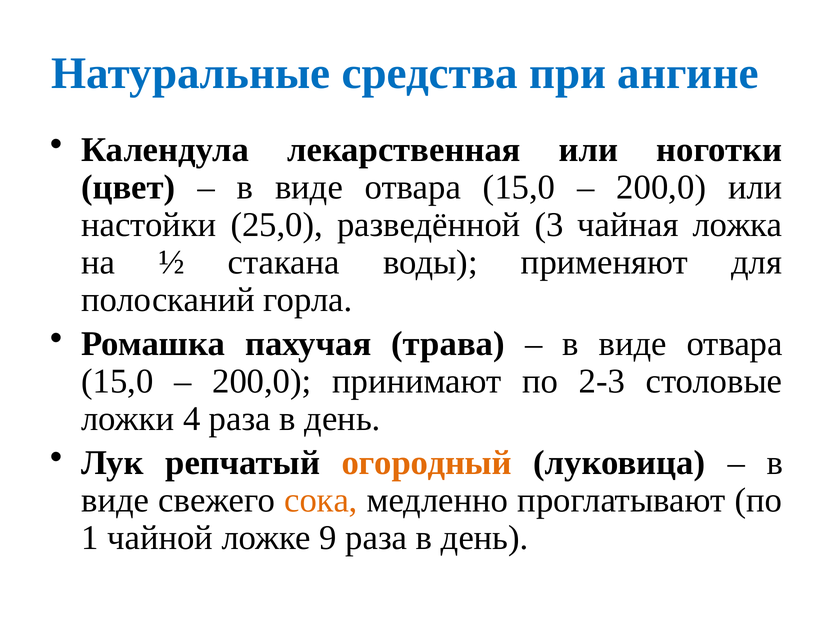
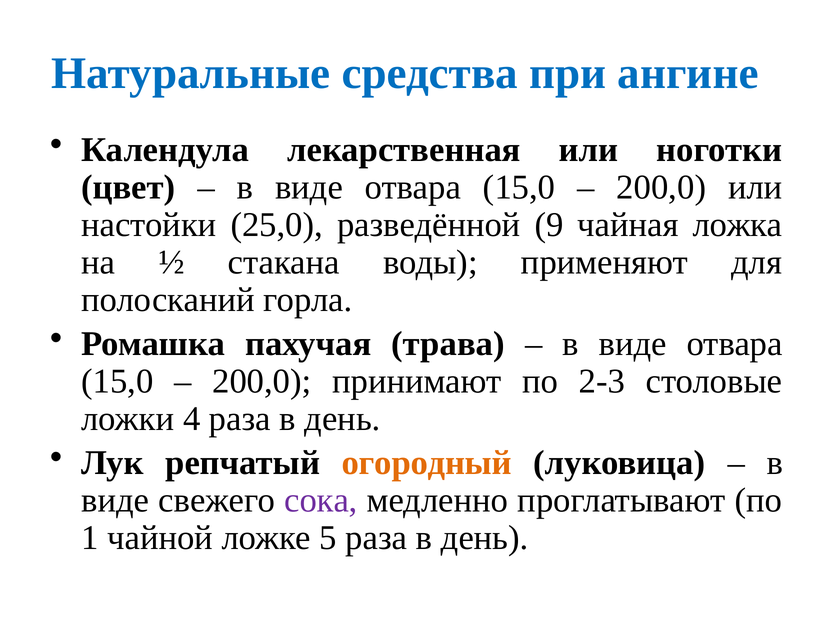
3: 3 -> 9 (549, 225)
сока colour: orange -> purple (321, 500)
9: 9 -> 5 (328, 538)
